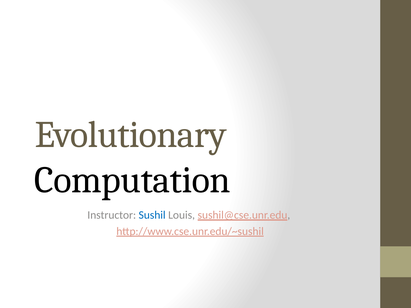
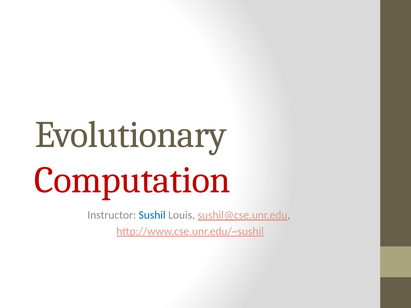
Computation colour: black -> red (132, 180)
